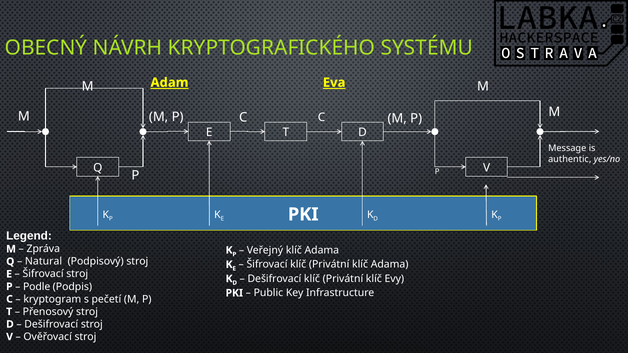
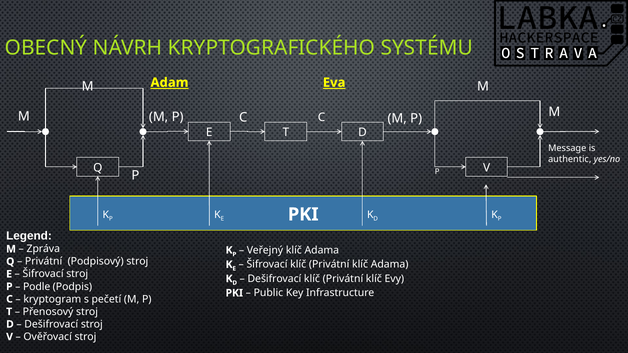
Natural: Natural -> Privátní (44, 262)
